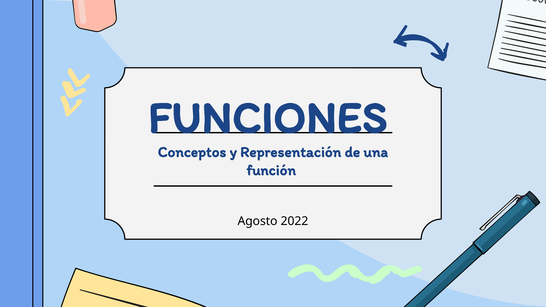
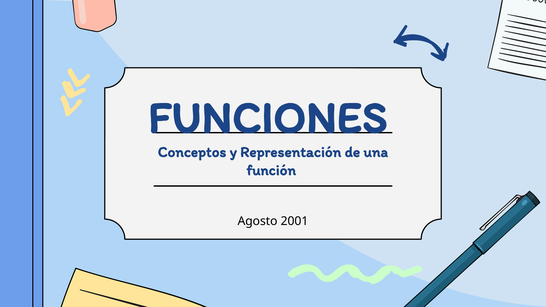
2022: 2022 -> 2001 (294, 221)
